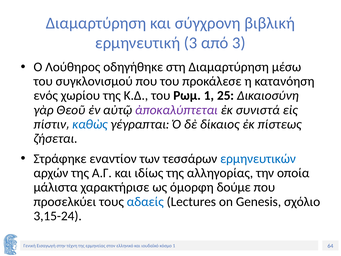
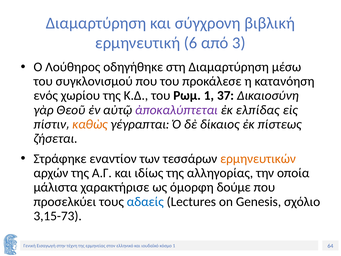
ερμηνευτική 3: 3 -> 6 (191, 43)
25: 25 -> 37 (226, 95)
συνιστά: συνιστά -> ελπίδας (258, 110)
καθὼς colour: blue -> orange (90, 124)
ερμηνευτικών colour: blue -> orange (258, 158)
3,15-24: 3,15-24 -> 3,15-73 (58, 216)
